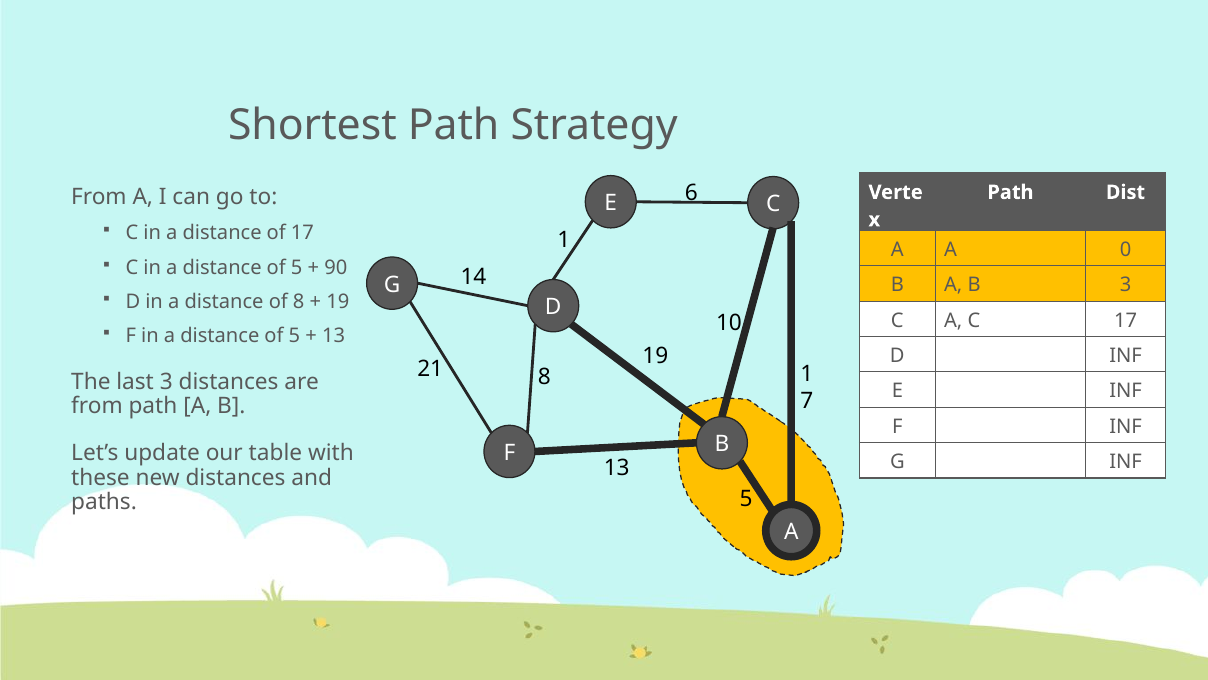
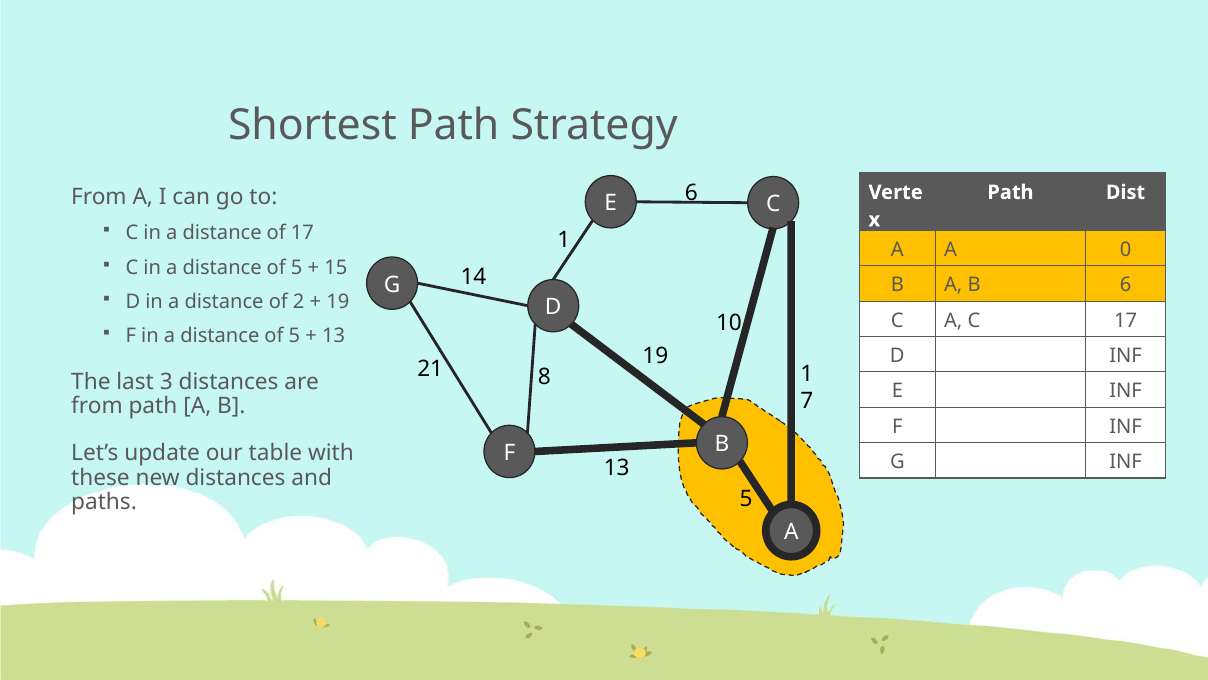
90: 90 -> 15 (336, 267)
B 3: 3 -> 6 (1126, 285)
of 8: 8 -> 2 (299, 301)
